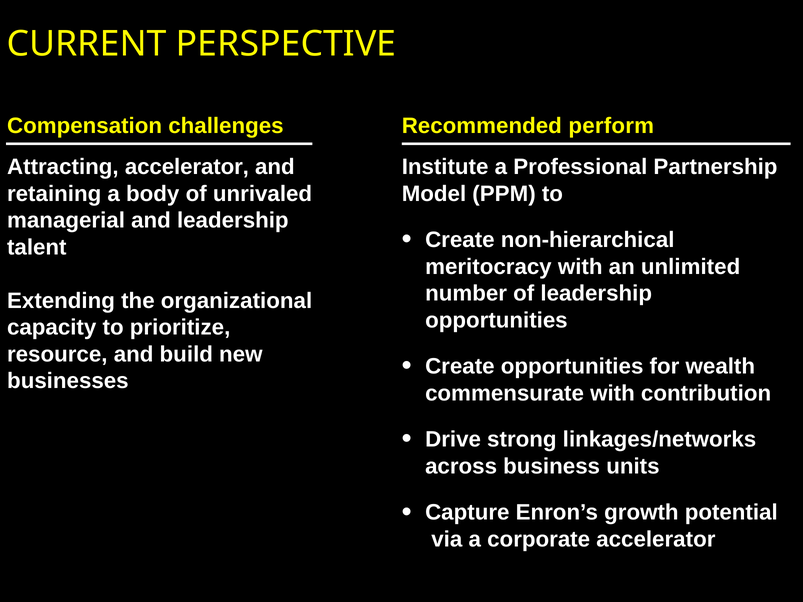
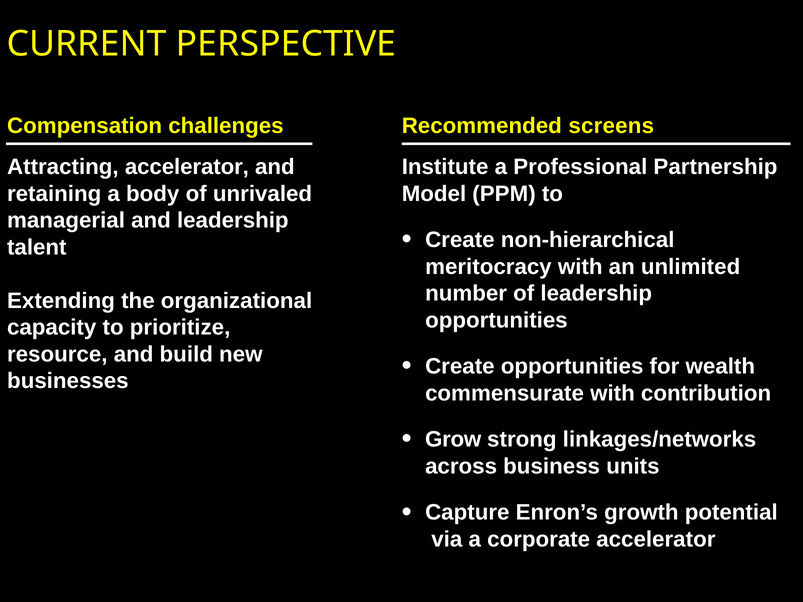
perform: perform -> screens (611, 126)
Drive: Drive -> Grow (453, 440)
